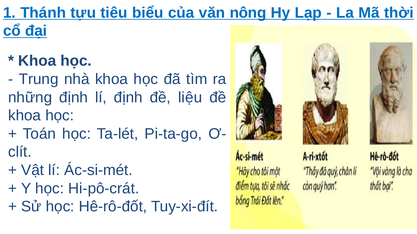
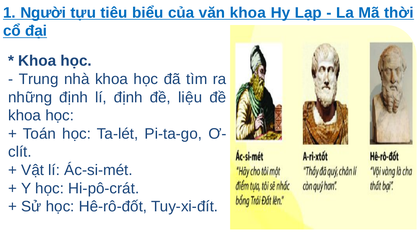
Thánh: Thánh -> Người (43, 13)
văn nông: nông -> khoa (248, 13)
